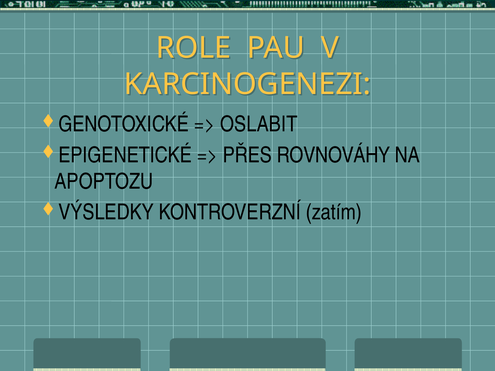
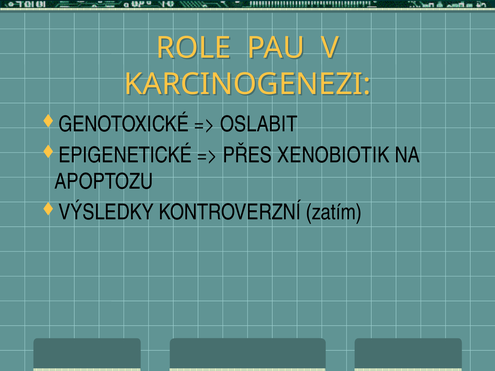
ROVNOVÁHY: ROVNOVÁHY -> XENOBIOTIK (333, 155)
